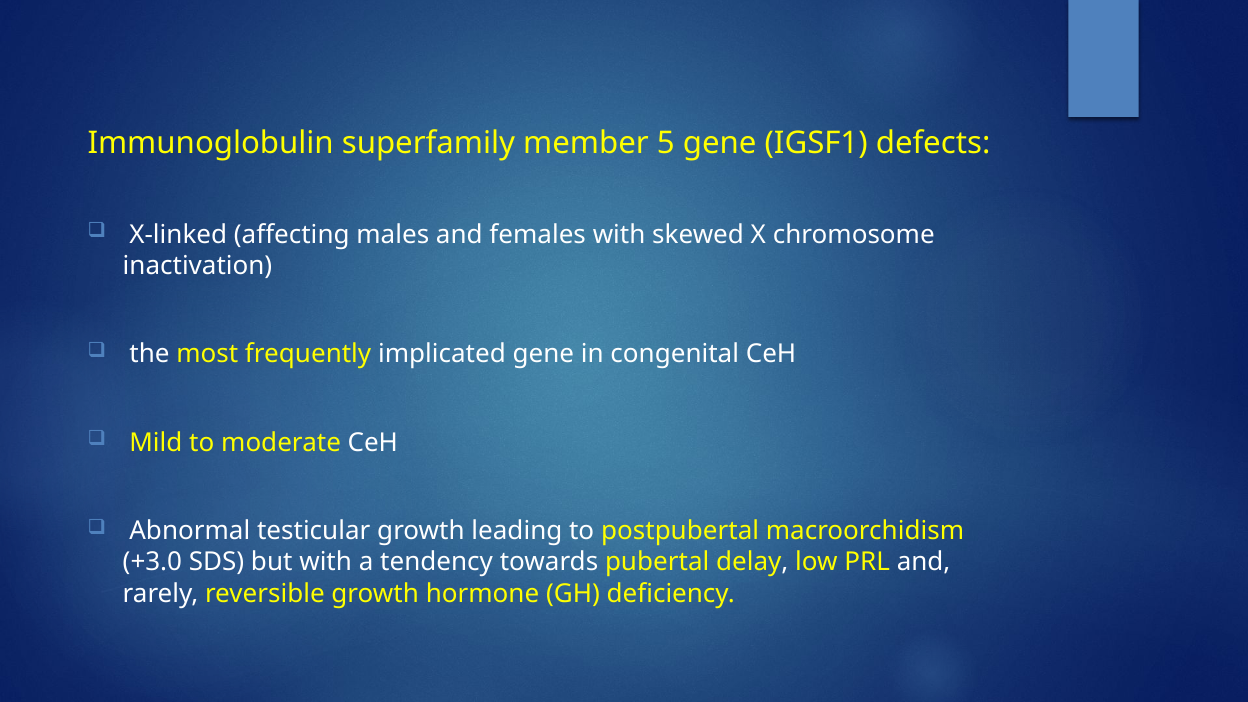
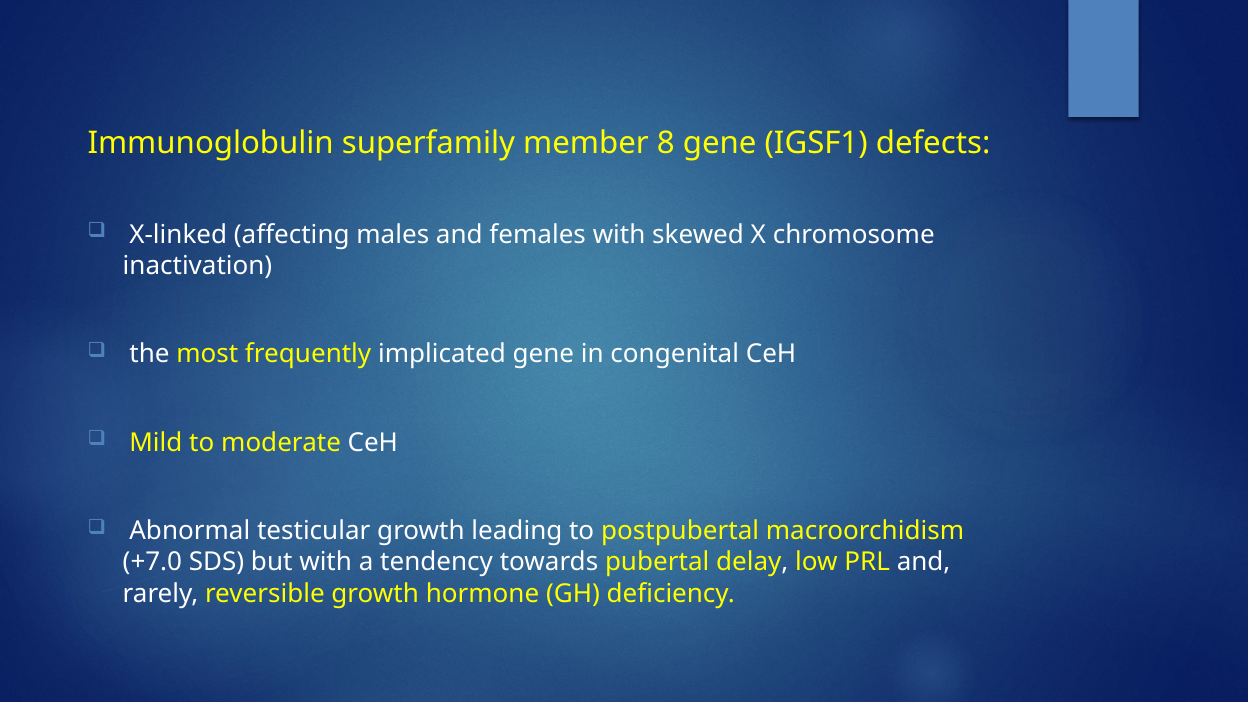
5: 5 -> 8 (666, 143)
+3.0: +3.0 -> +7.0 (152, 562)
